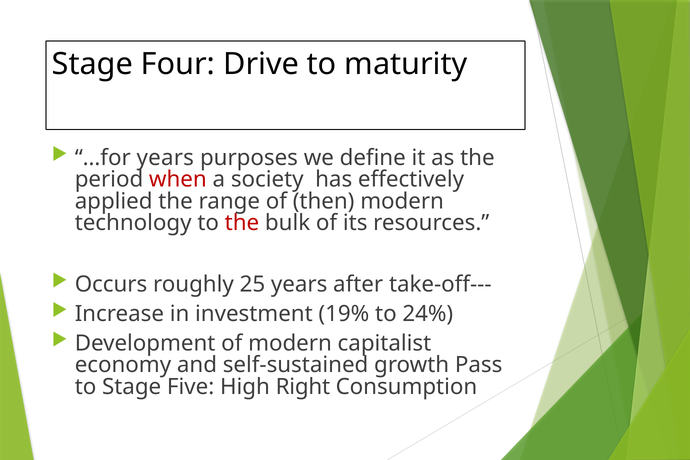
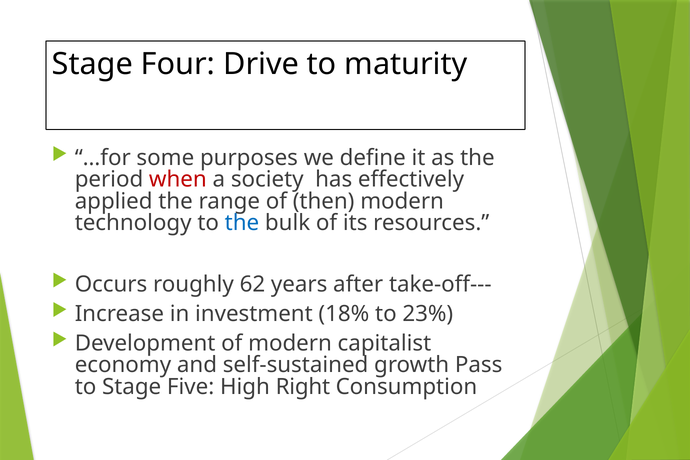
…for years: years -> some (165, 158)
the colour: red -> blue (242, 223)
25: 25 -> 62 (252, 284)
19%: 19% -> 18% (344, 314)
24%: 24% -> 23% (428, 314)
